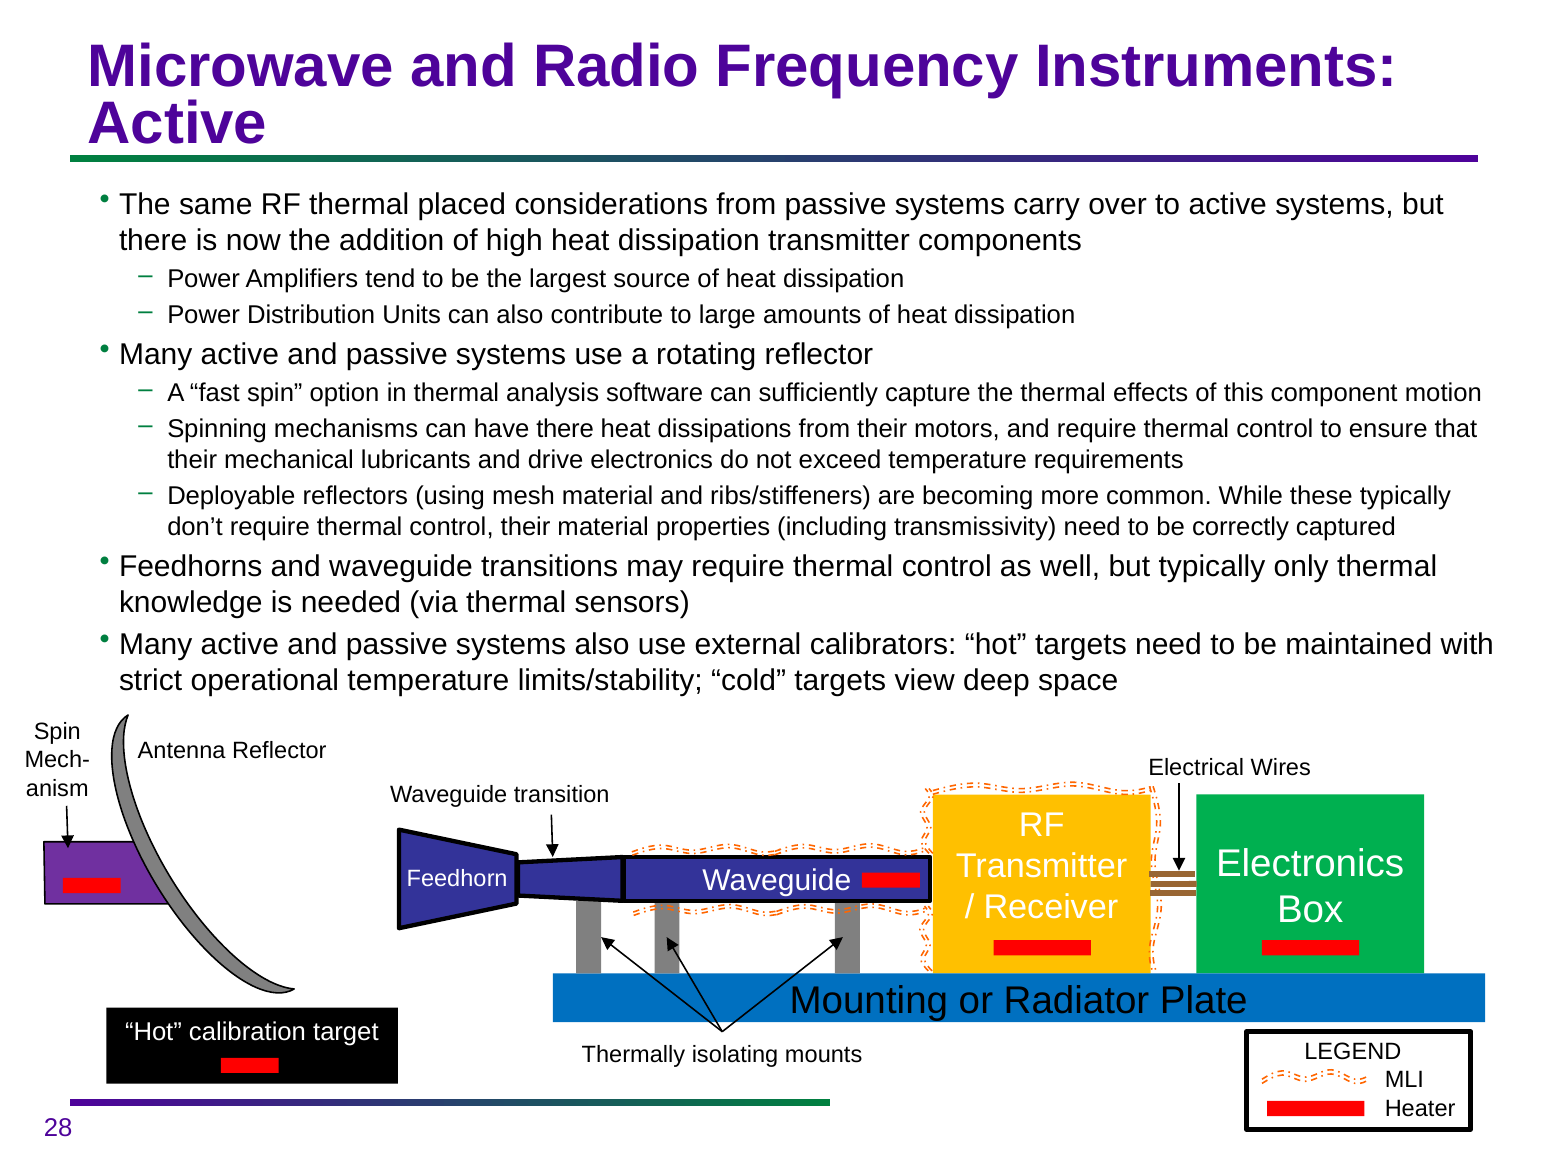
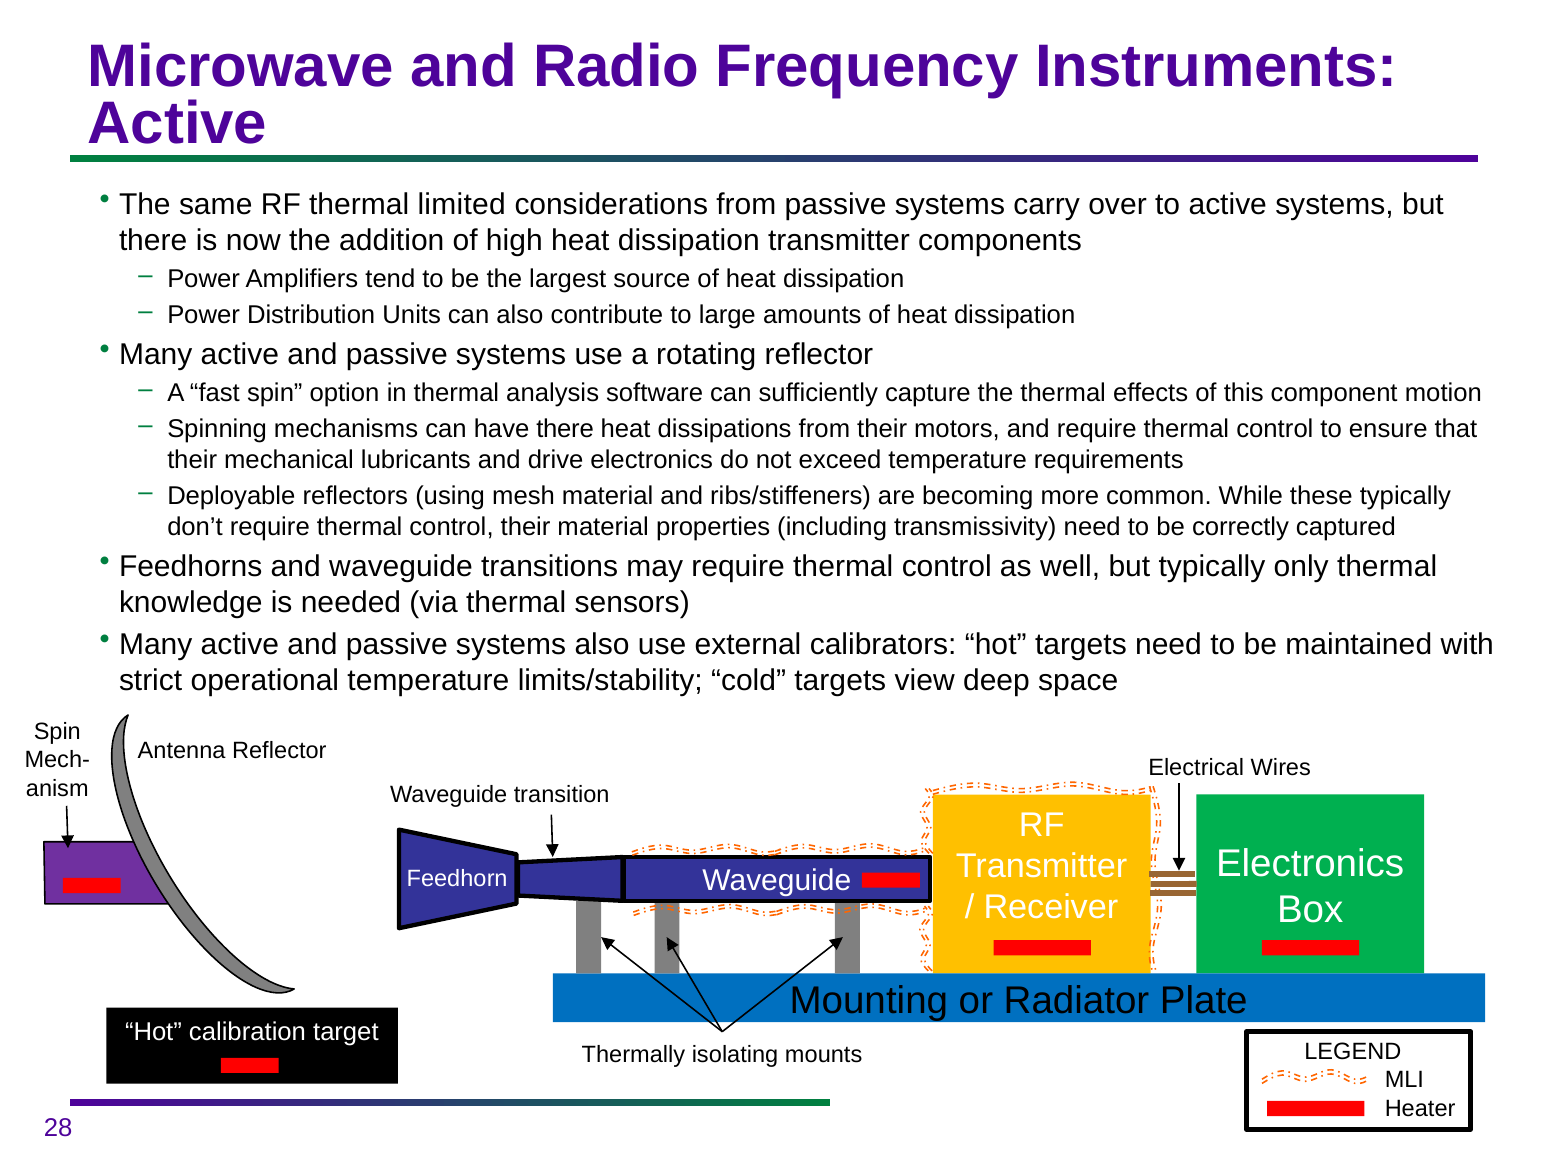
placed: placed -> limited (462, 204)
